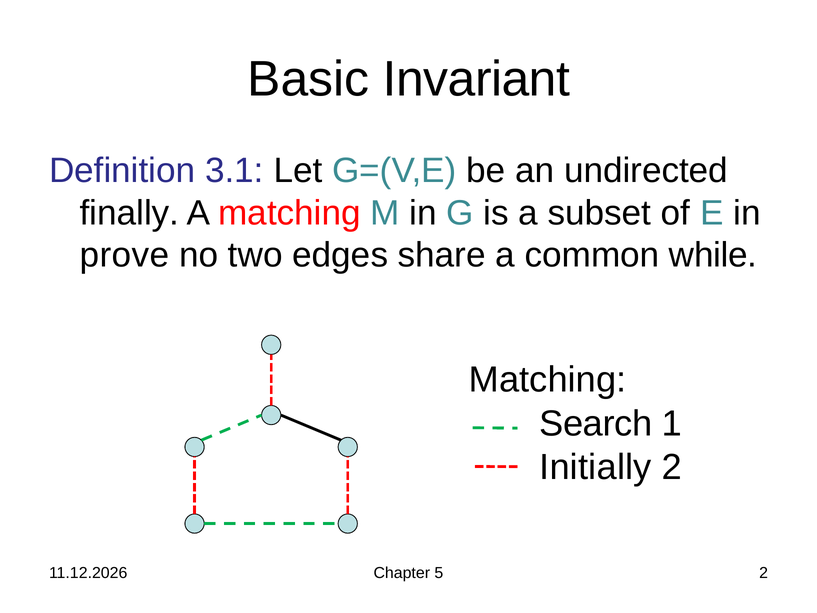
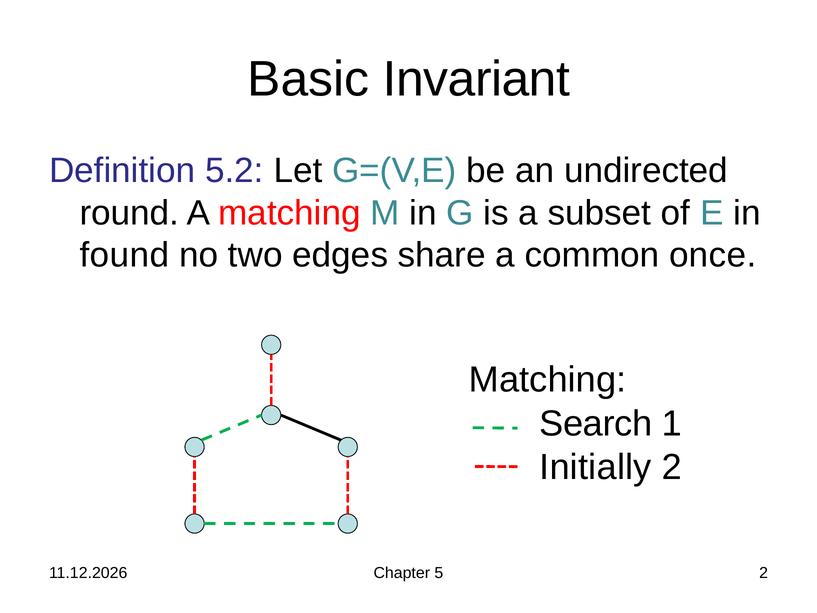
3.1: 3.1 -> 5.2 (234, 171)
finally: finally -> round (129, 213)
prove: prove -> found (124, 255)
while: while -> once (713, 255)
